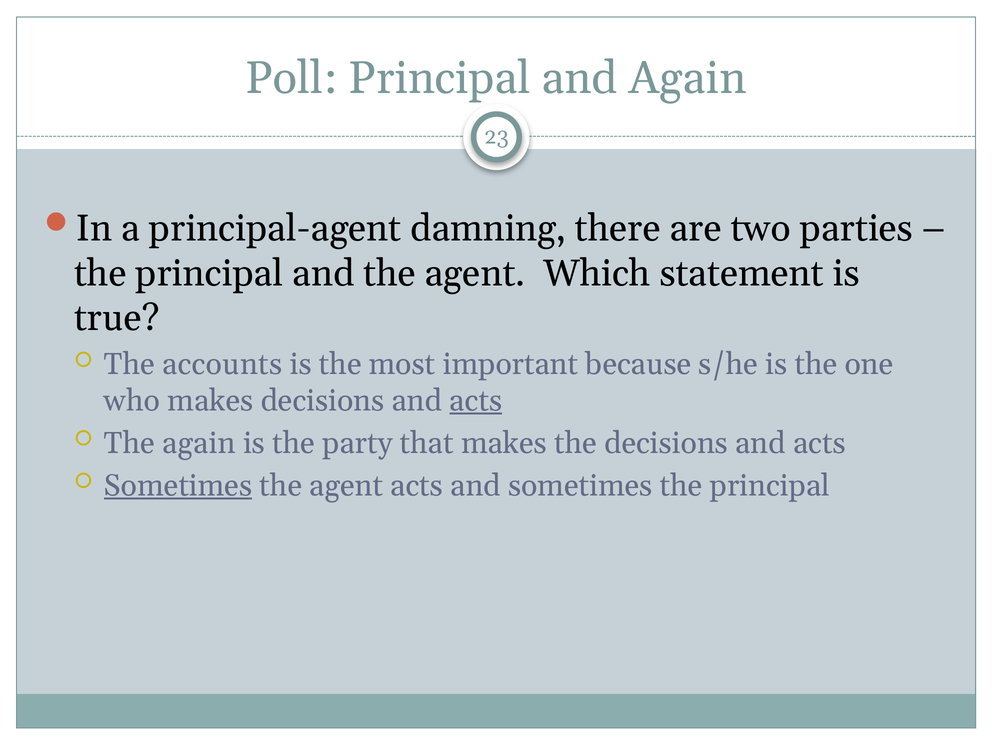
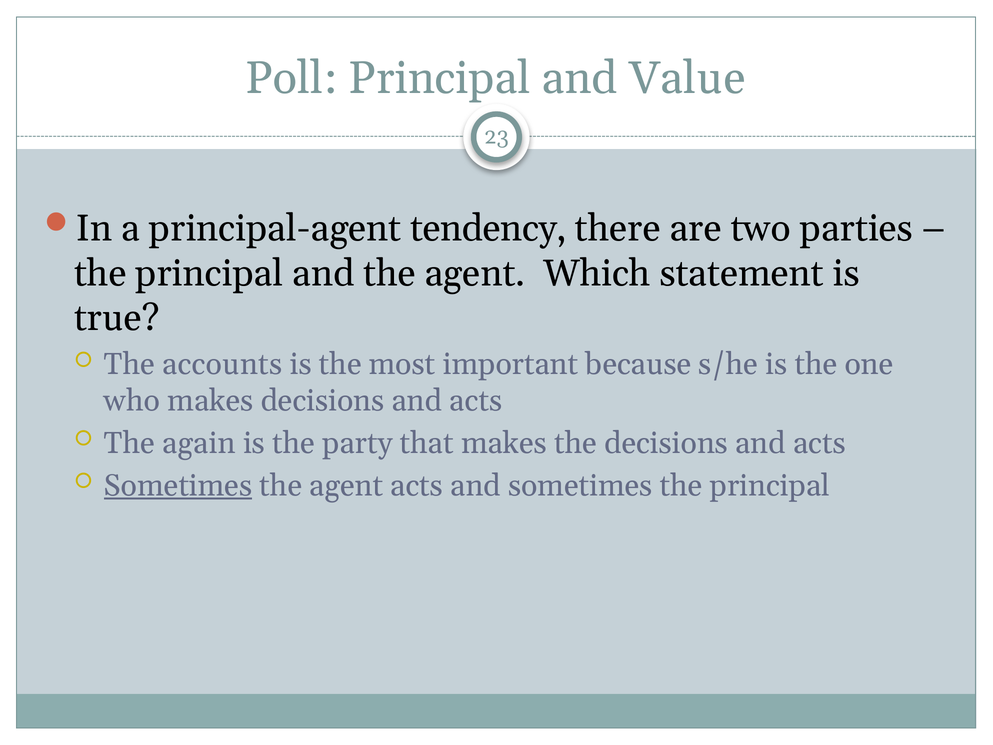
and Again: Again -> Value (687, 78)
damning: damning -> tendency (488, 228)
acts underline: present -> none (476, 400)
